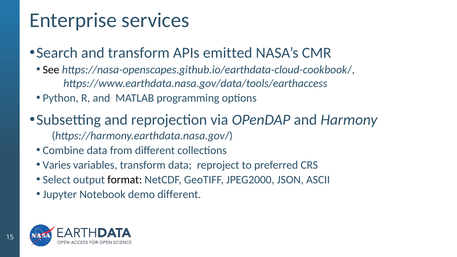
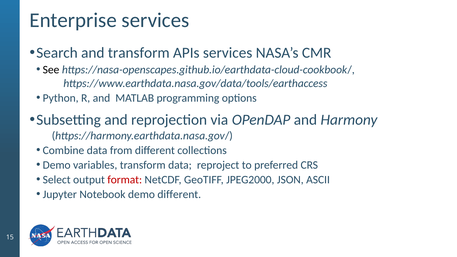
APIs emitted: emitted -> services (228, 53)
Varies: Varies -> Demo (57, 165)
format colour: black -> red (125, 180)
